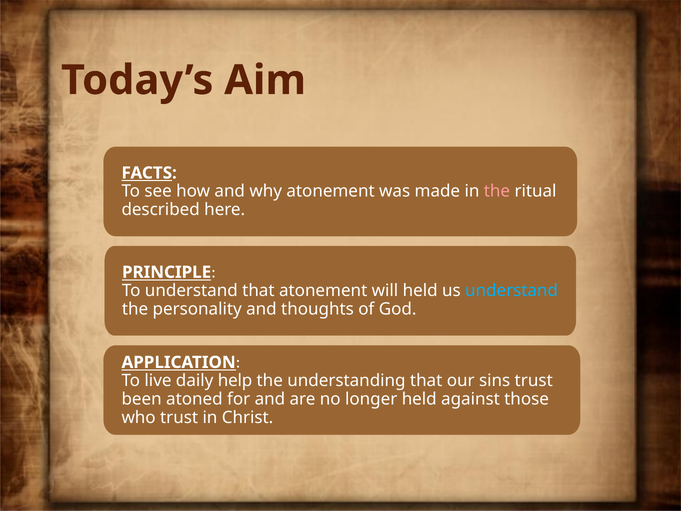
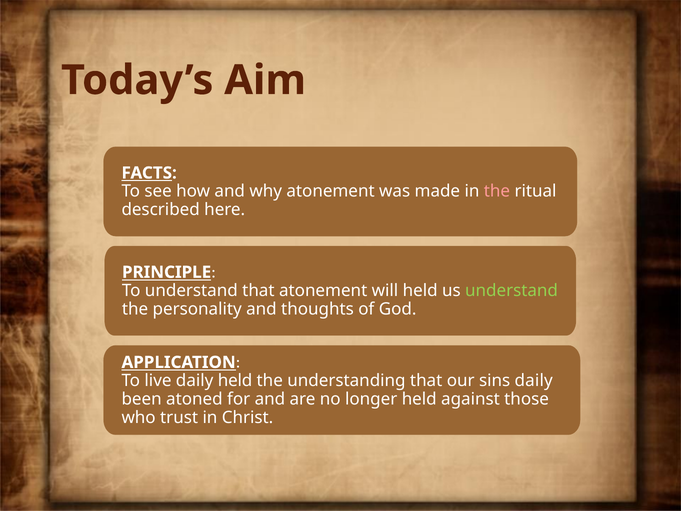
understand colour: light blue -> light green (512, 291)
daily help: help -> held (235, 381)
sins trust: trust -> daily (534, 381)
